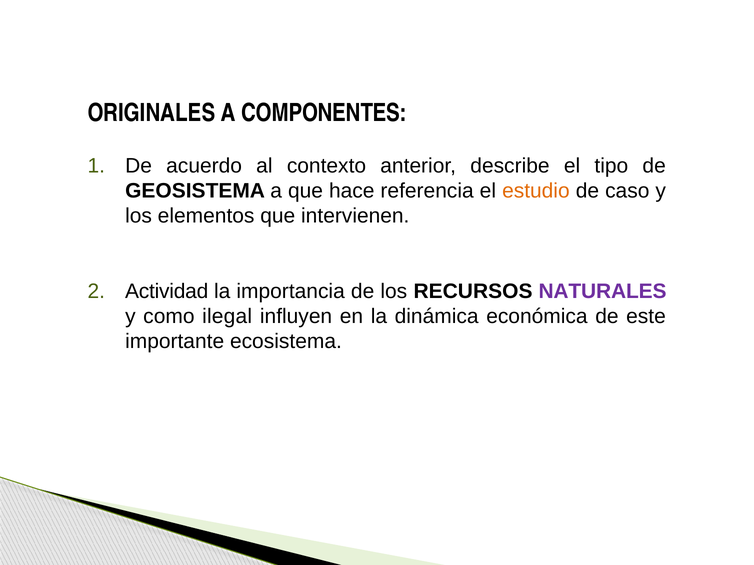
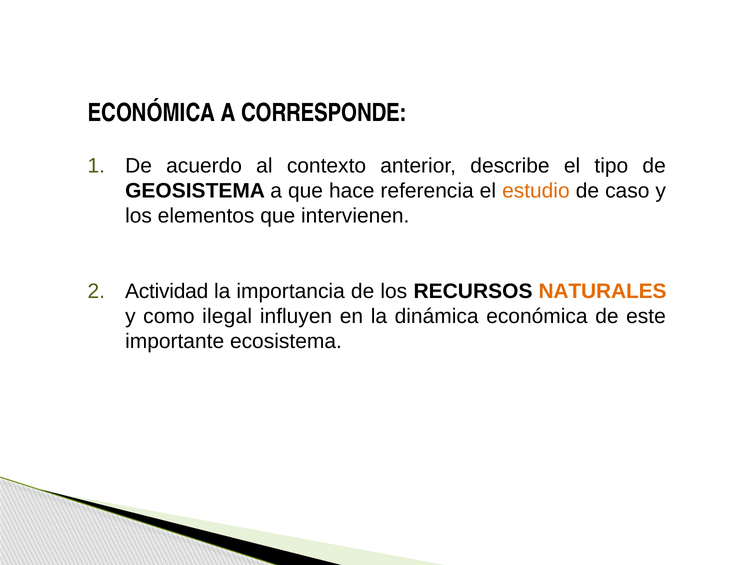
ORIGINALES: ORIGINALES -> ECONÓMICA (151, 113)
COMPONENTES: COMPONENTES -> CORRESPONDE (324, 113)
NATURALES colour: purple -> orange (602, 292)
